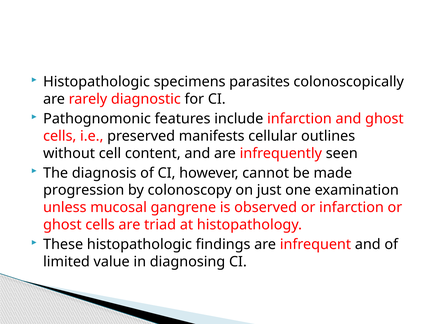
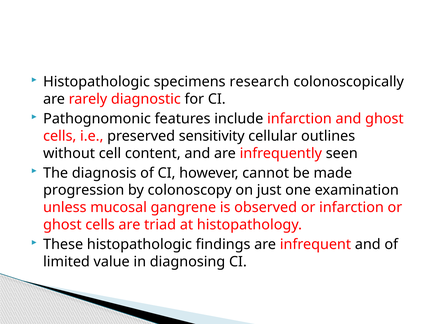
parasites: parasites -> research (259, 82)
manifests: manifests -> sensitivity (212, 136)
